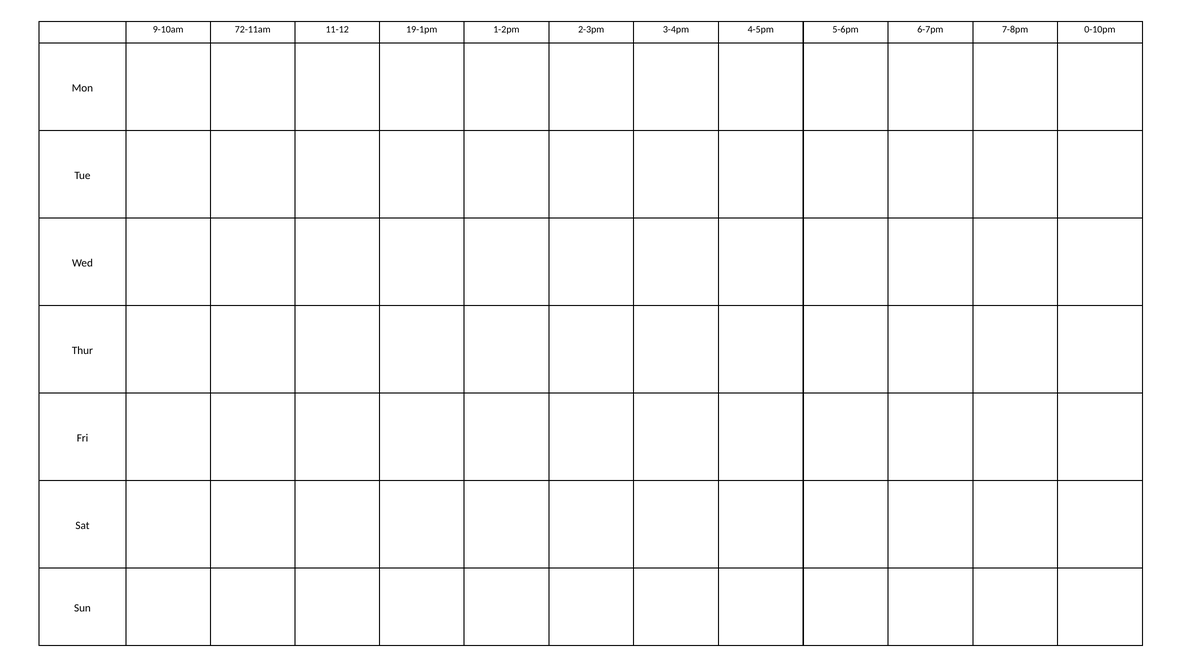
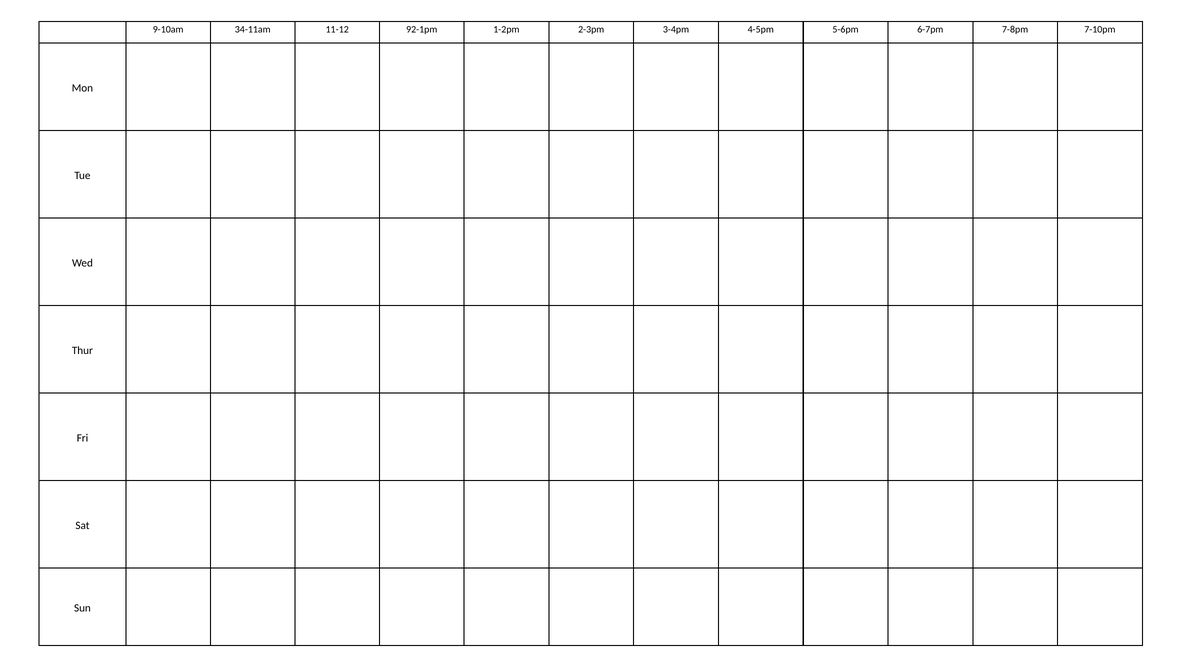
72-11am: 72-11am -> 34-11am (253, 29)
19-1pm: 19-1pm -> 92-1pm (422, 29)
0-10pm: 0-10pm -> 7-10pm (1100, 29)
